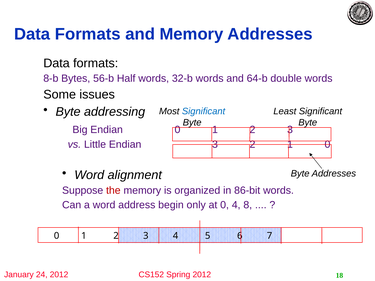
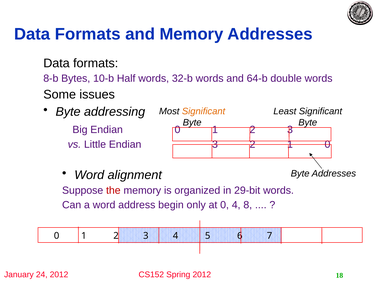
56-b: 56-b -> 10-b (104, 79)
Significant colour: blue -> orange (204, 111)
86-bit: 86-bit -> 29-bit (247, 191)
